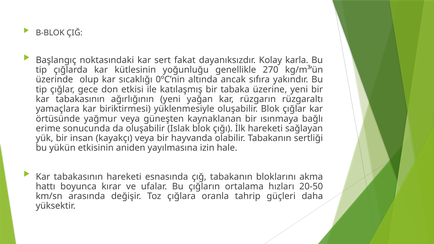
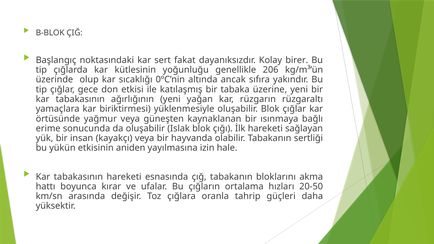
karla: karla -> birer (297, 60)
270: 270 -> 206 (271, 70)
